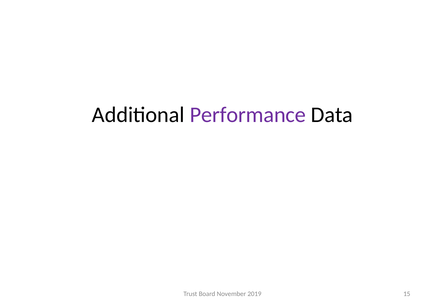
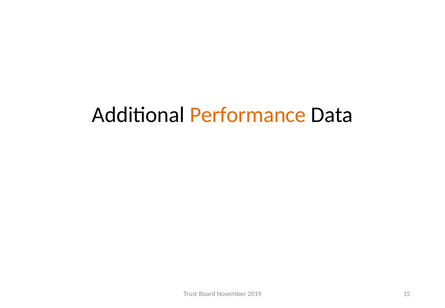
Performance colour: purple -> orange (248, 115)
